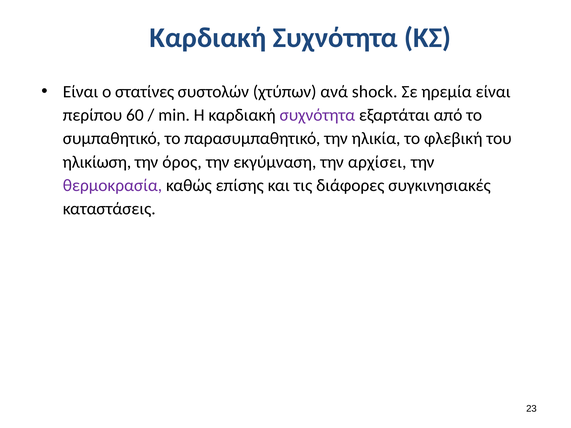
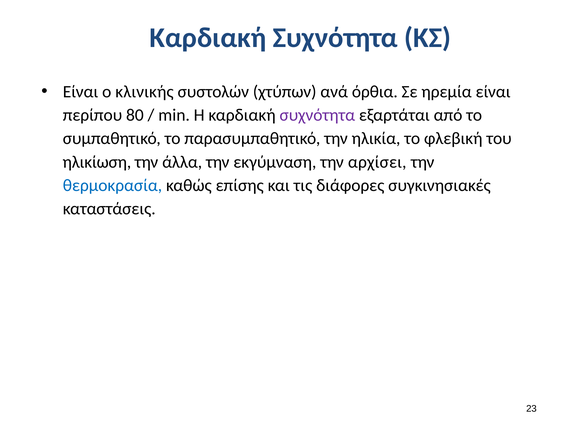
στατίνες: στατίνες -> κλινικής (144, 92)
shock: shock -> όρθια (375, 92)
60: 60 -> 80 (135, 115)
όρος: όρος -> άλλα (182, 162)
θερμοκρασία colour: purple -> blue (112, 185)
